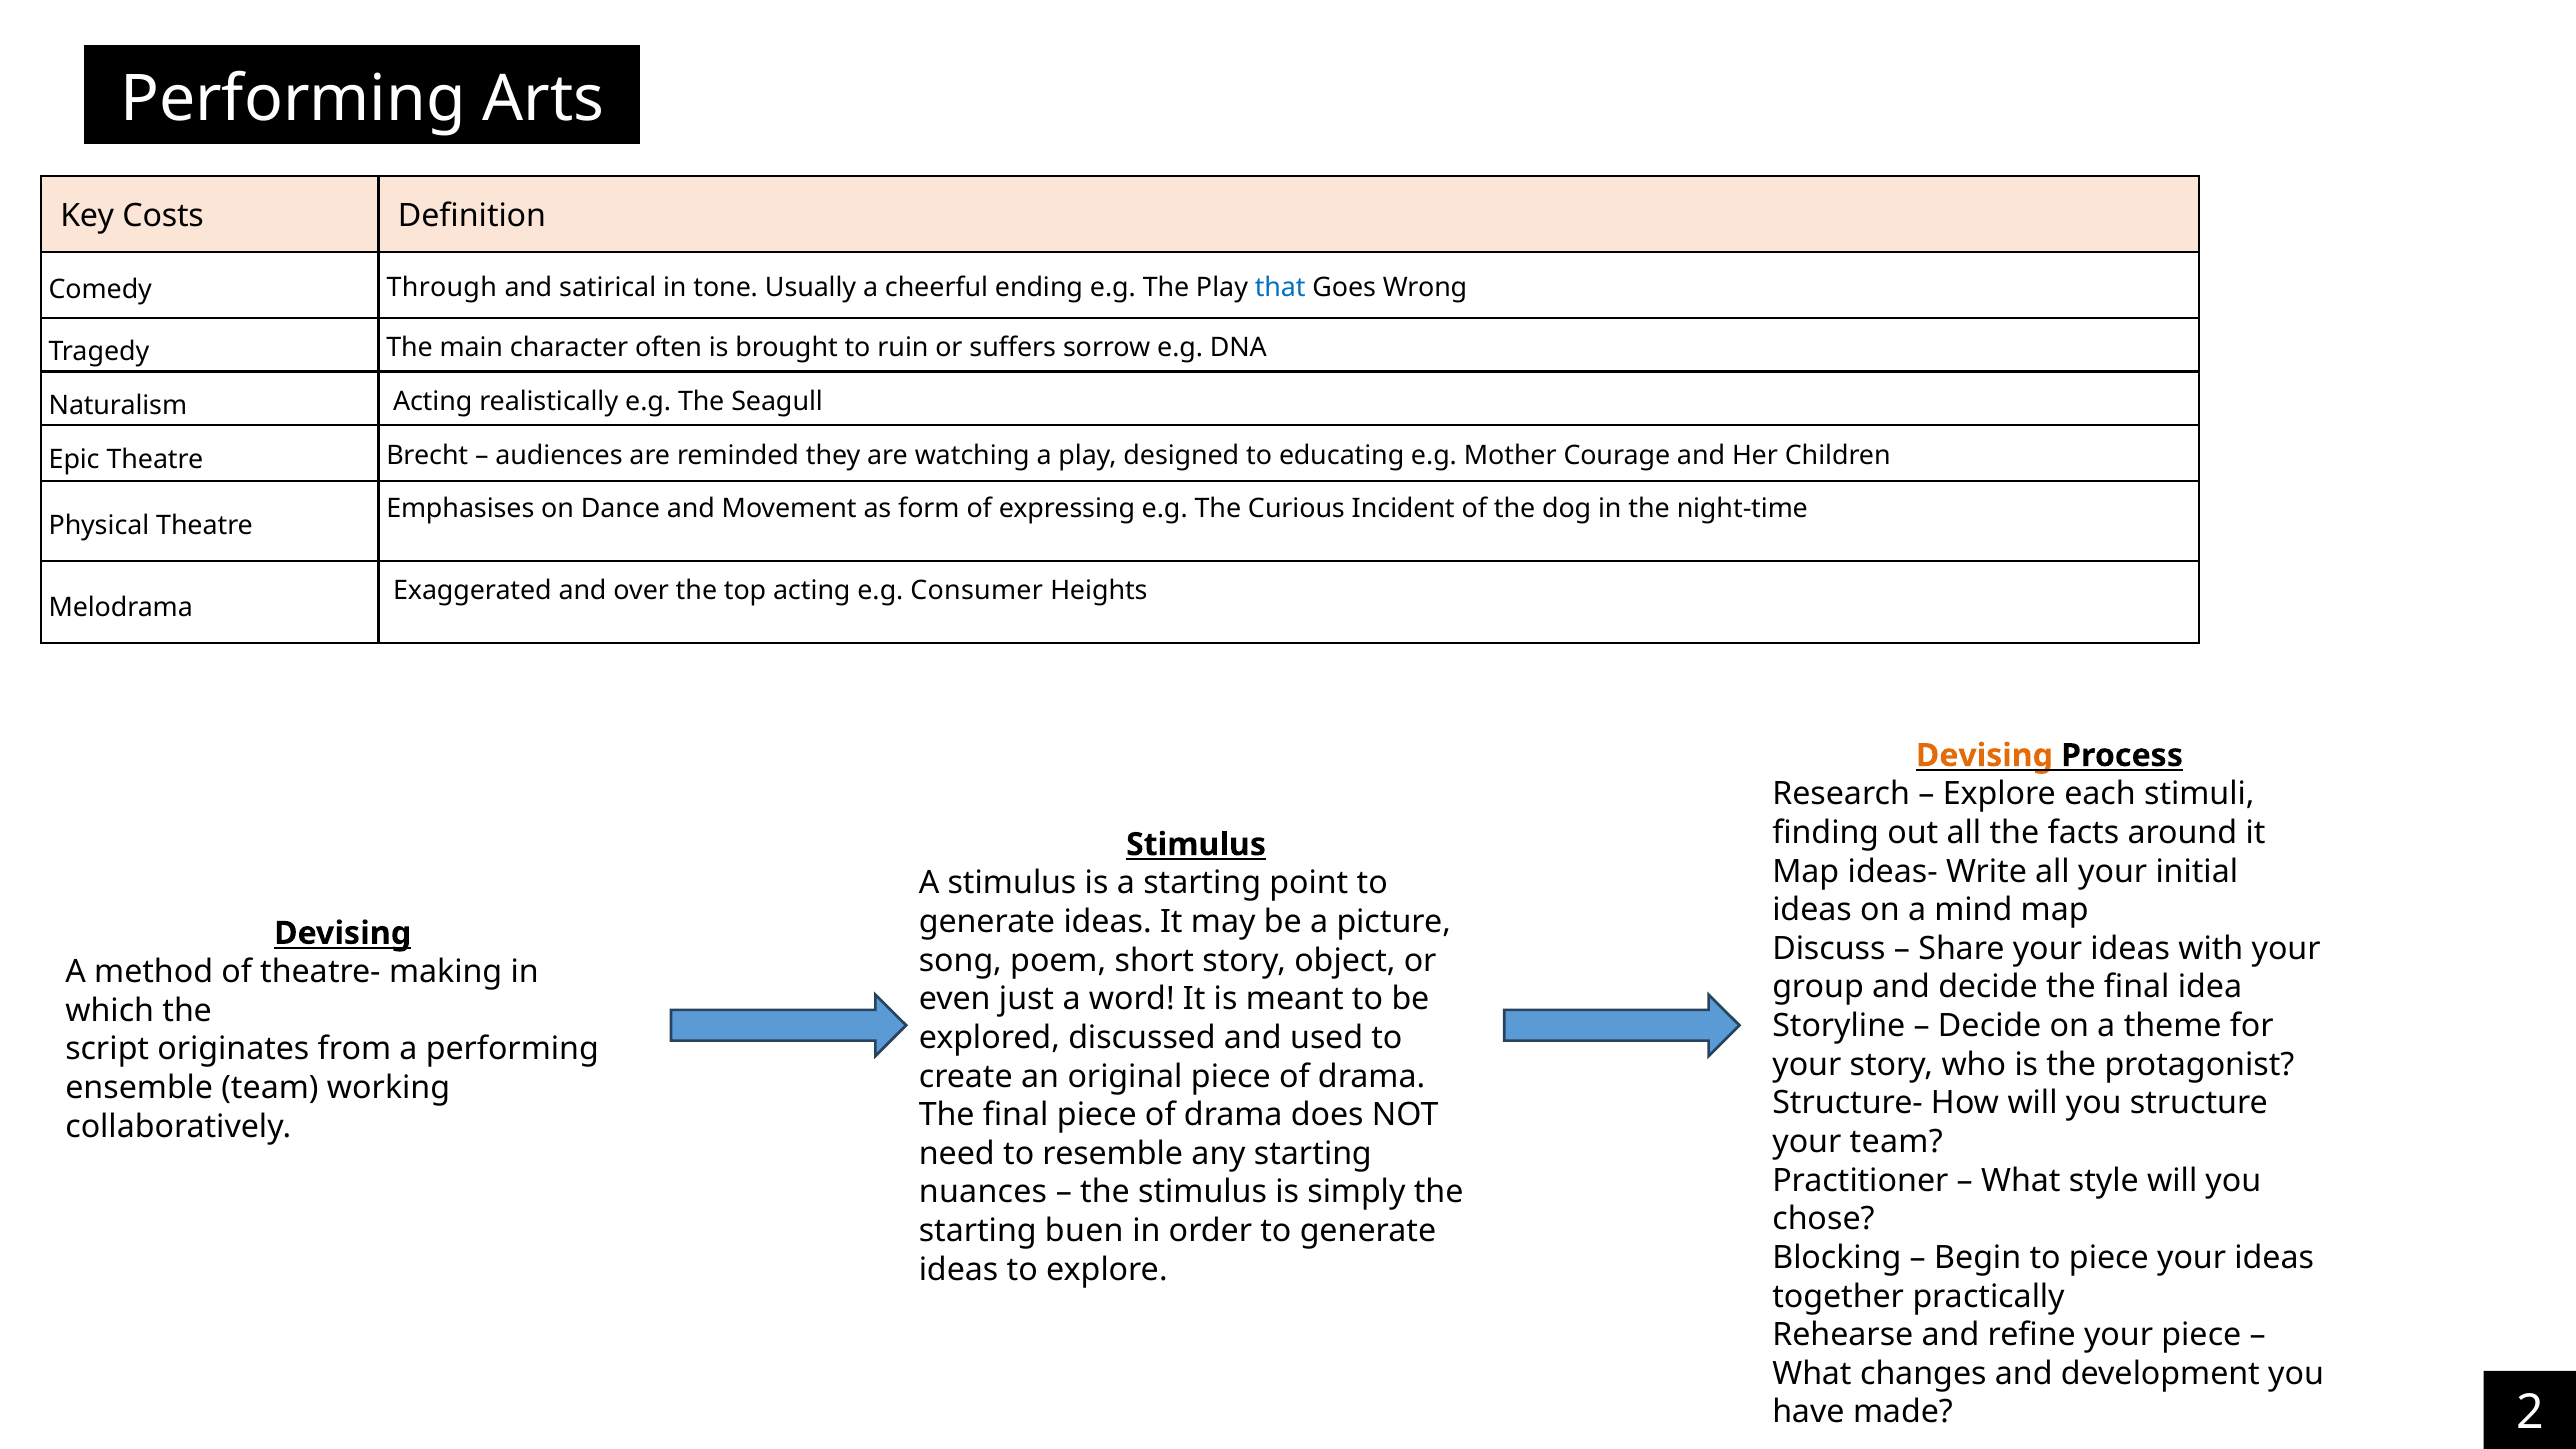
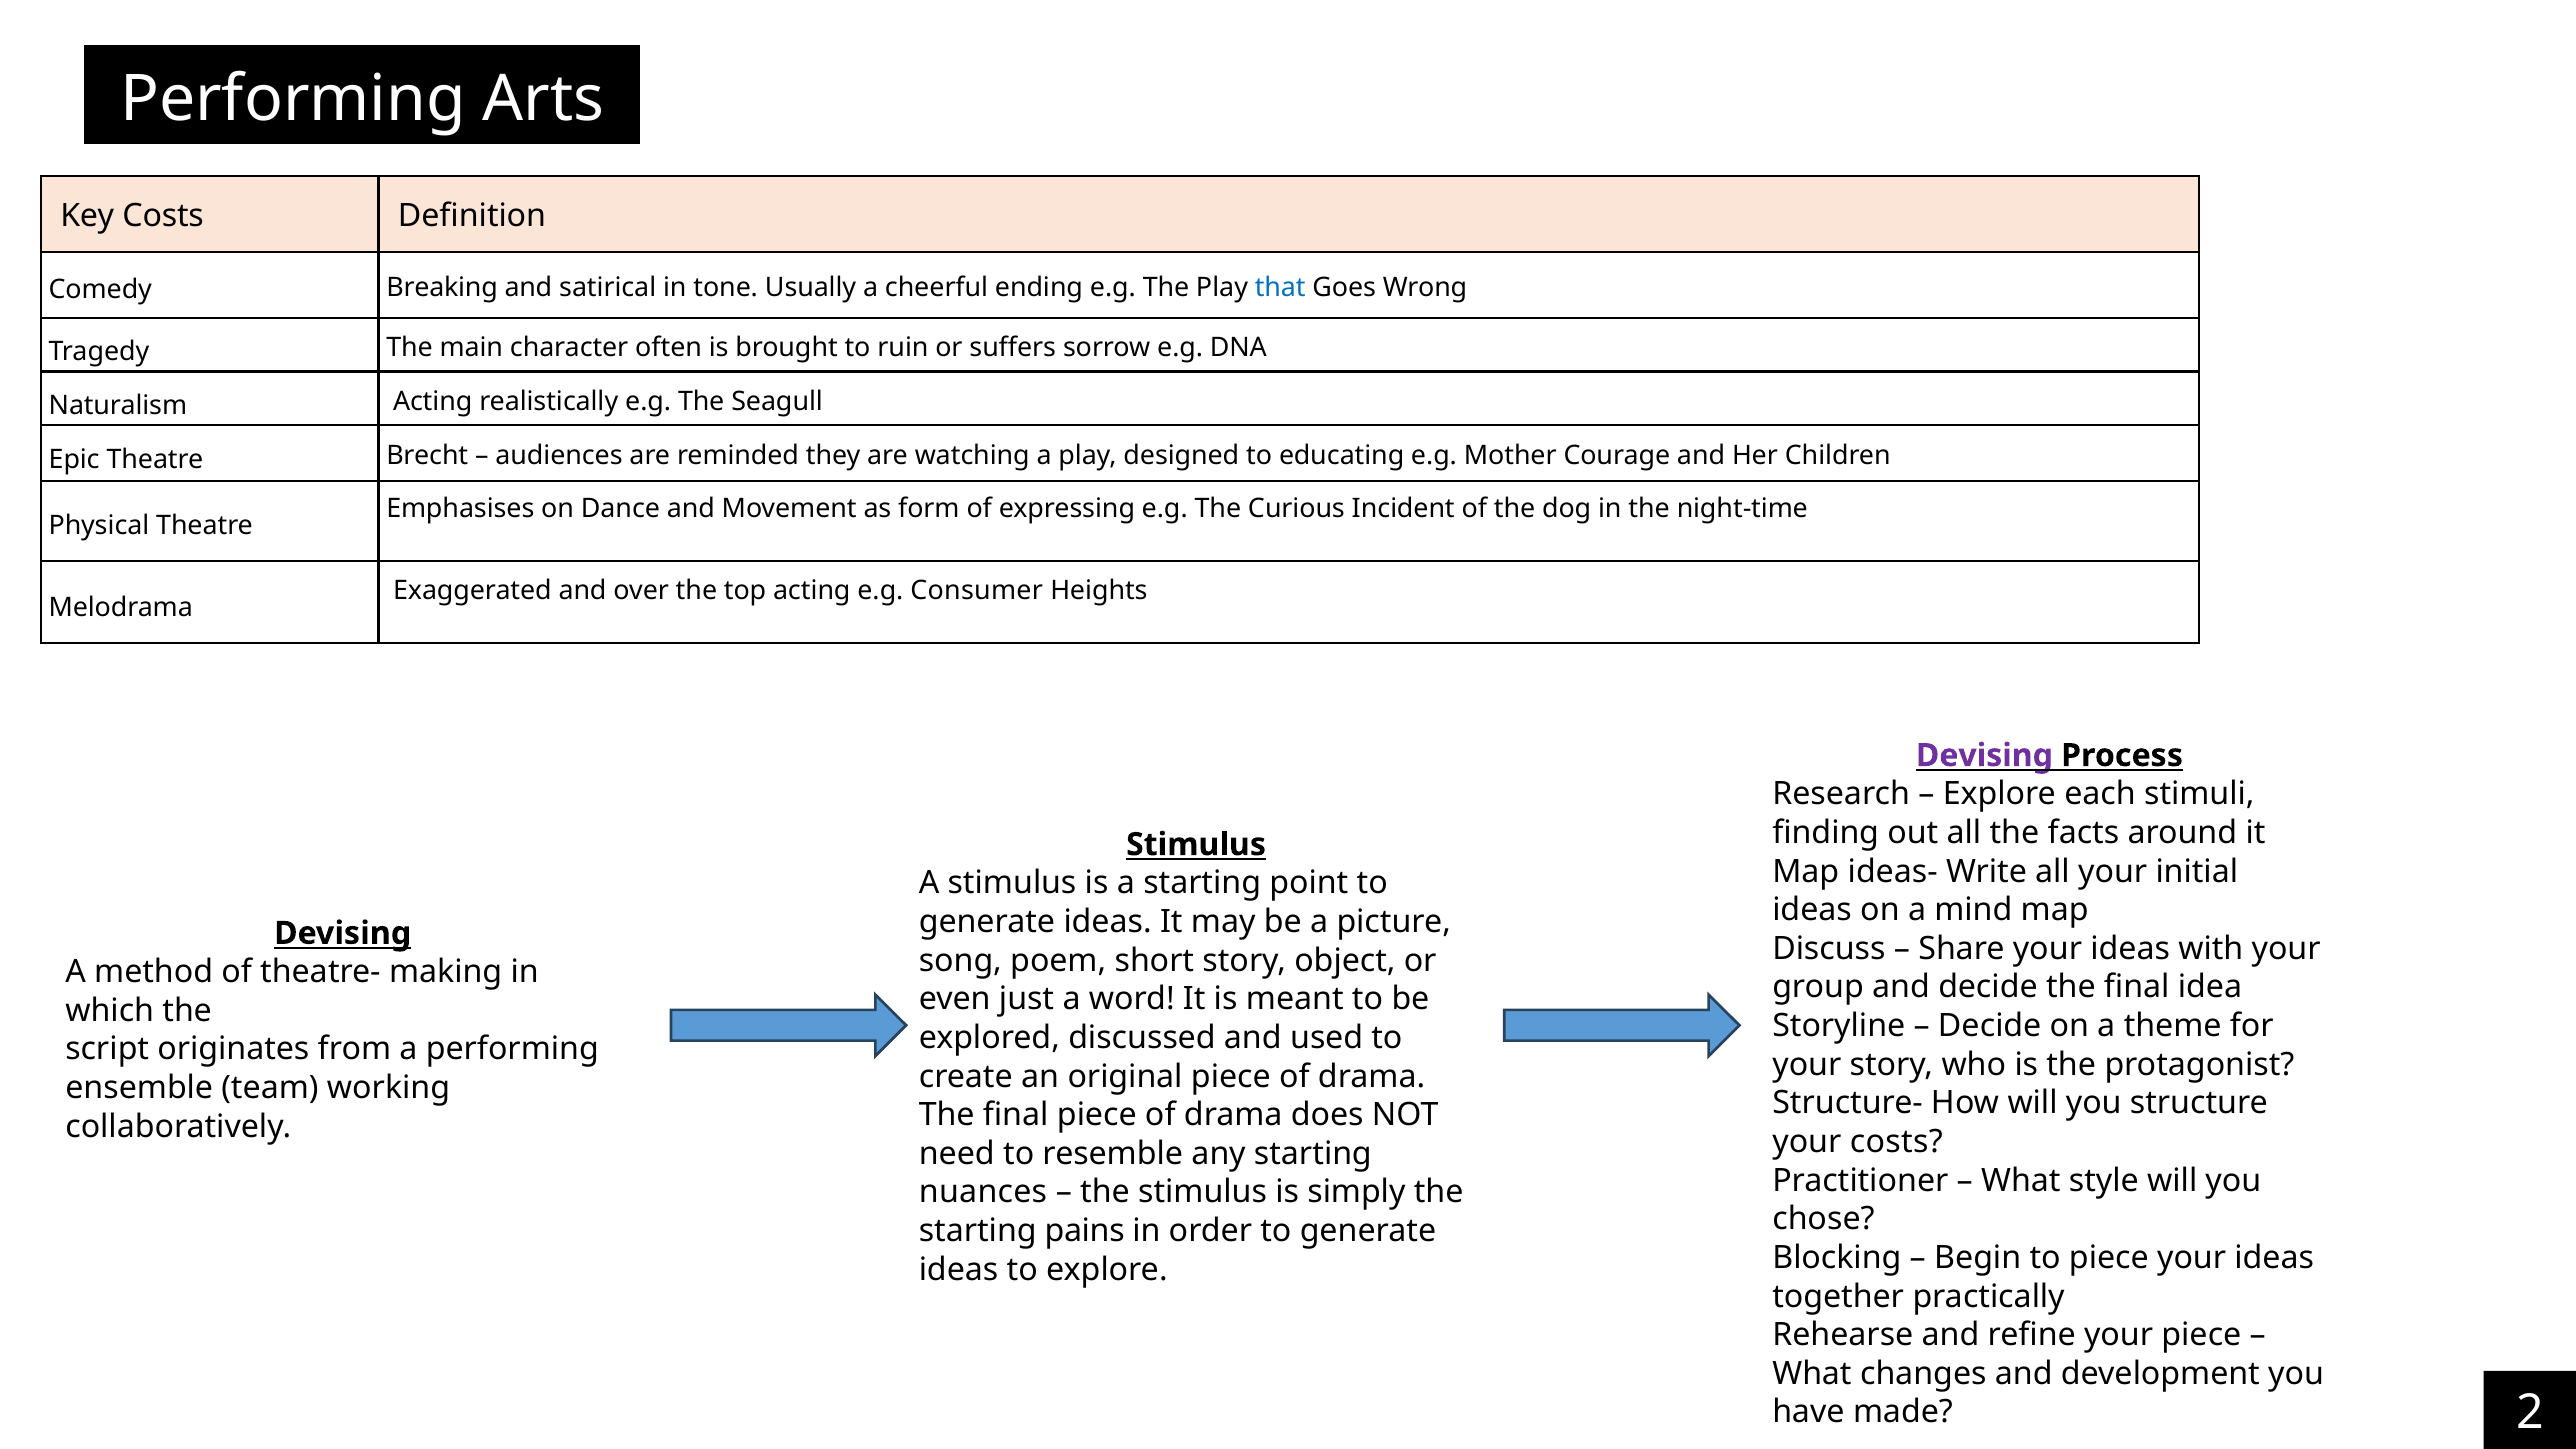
Through: Through -> Breaking (442, 288)
Devising colour: orange -> purple (1984, 755)
your team: team -> costs (1896, 1142)
buen: buen -> pains (1085, 1231)
